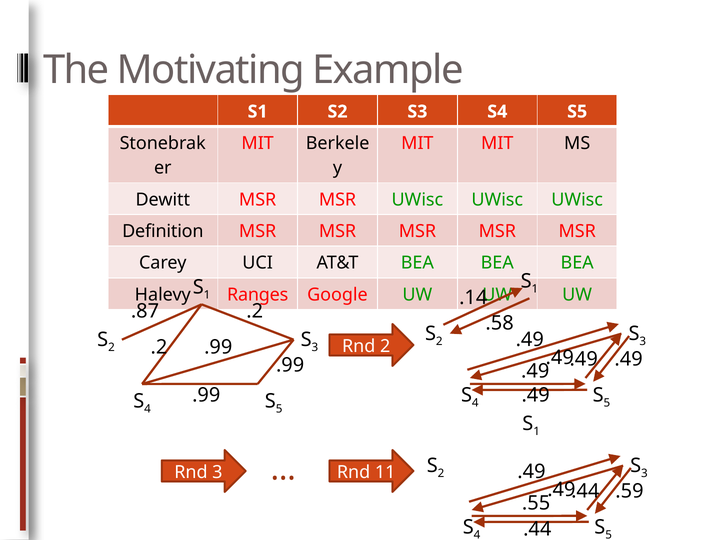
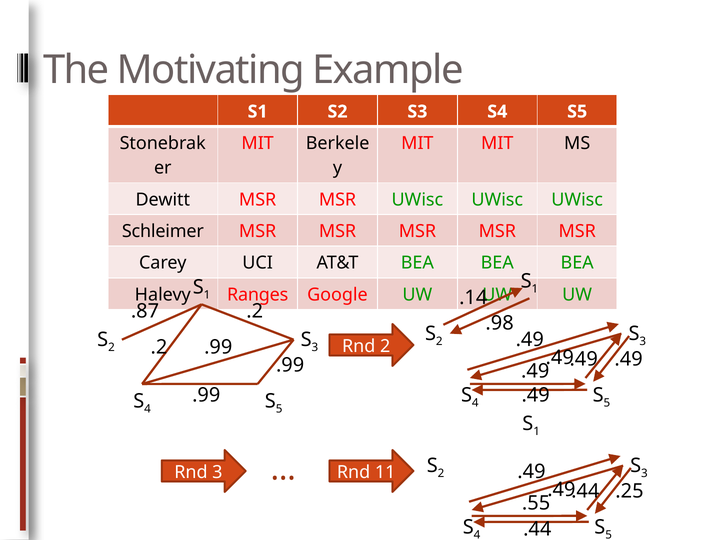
Definition: Definition -> Schleimer (163, 231)
.58: .58 -> .98 (500, 323)
.59: .59 -> .25 (629, 490)
